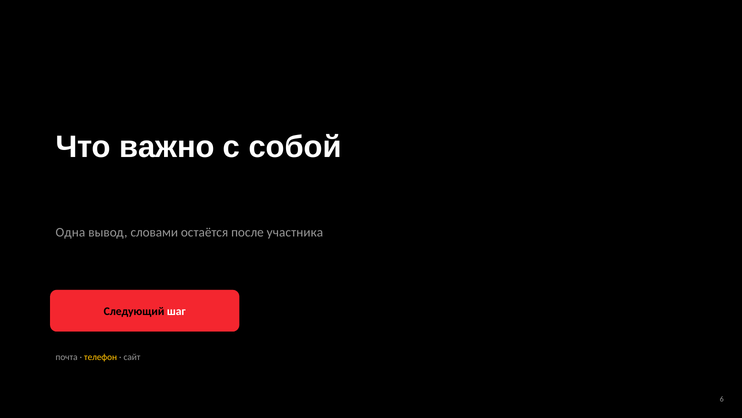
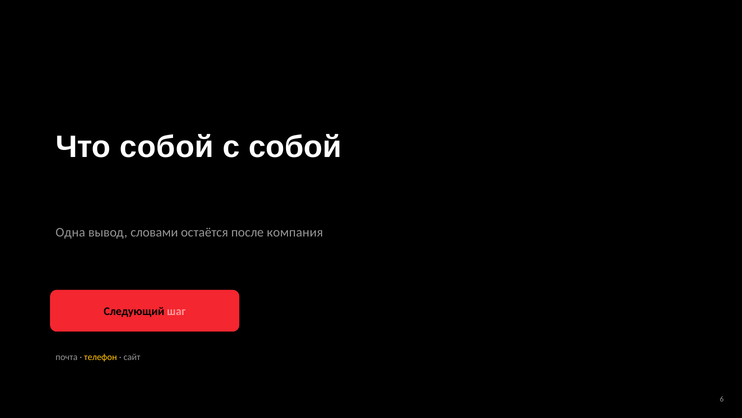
Что важно: важно -> собой (167, 147)
участника: участника -> компания (295, 232)
шаг colour: white -> pink (176, 311)
